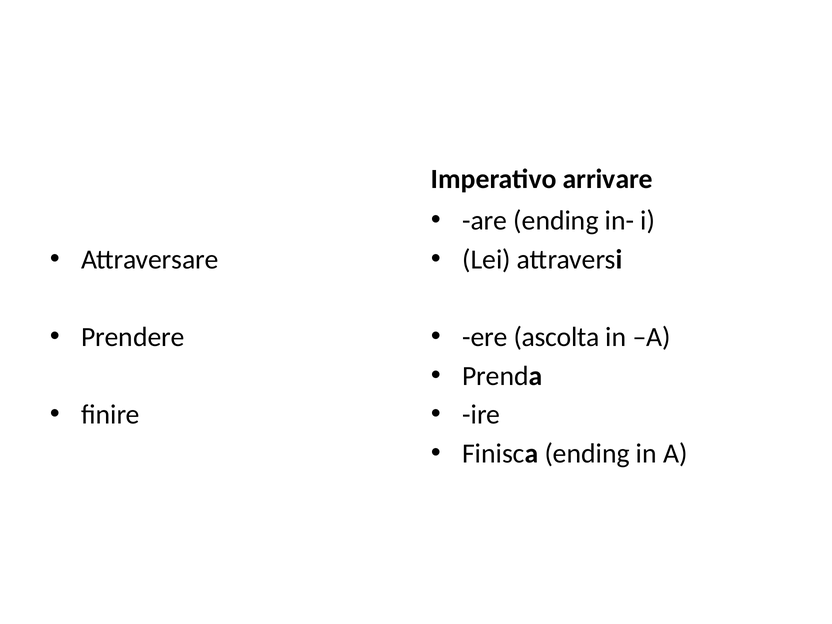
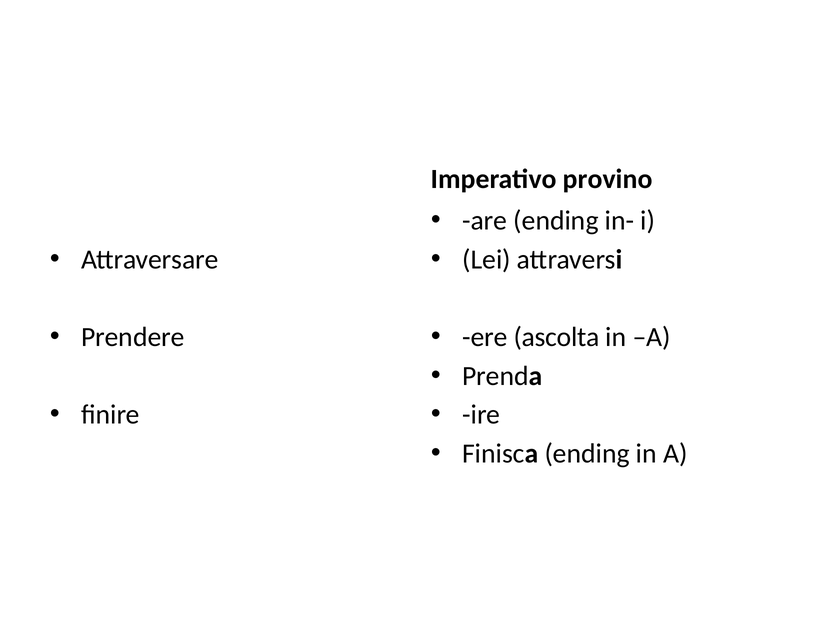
arrivare: arrivare -> provino (608, 179)
